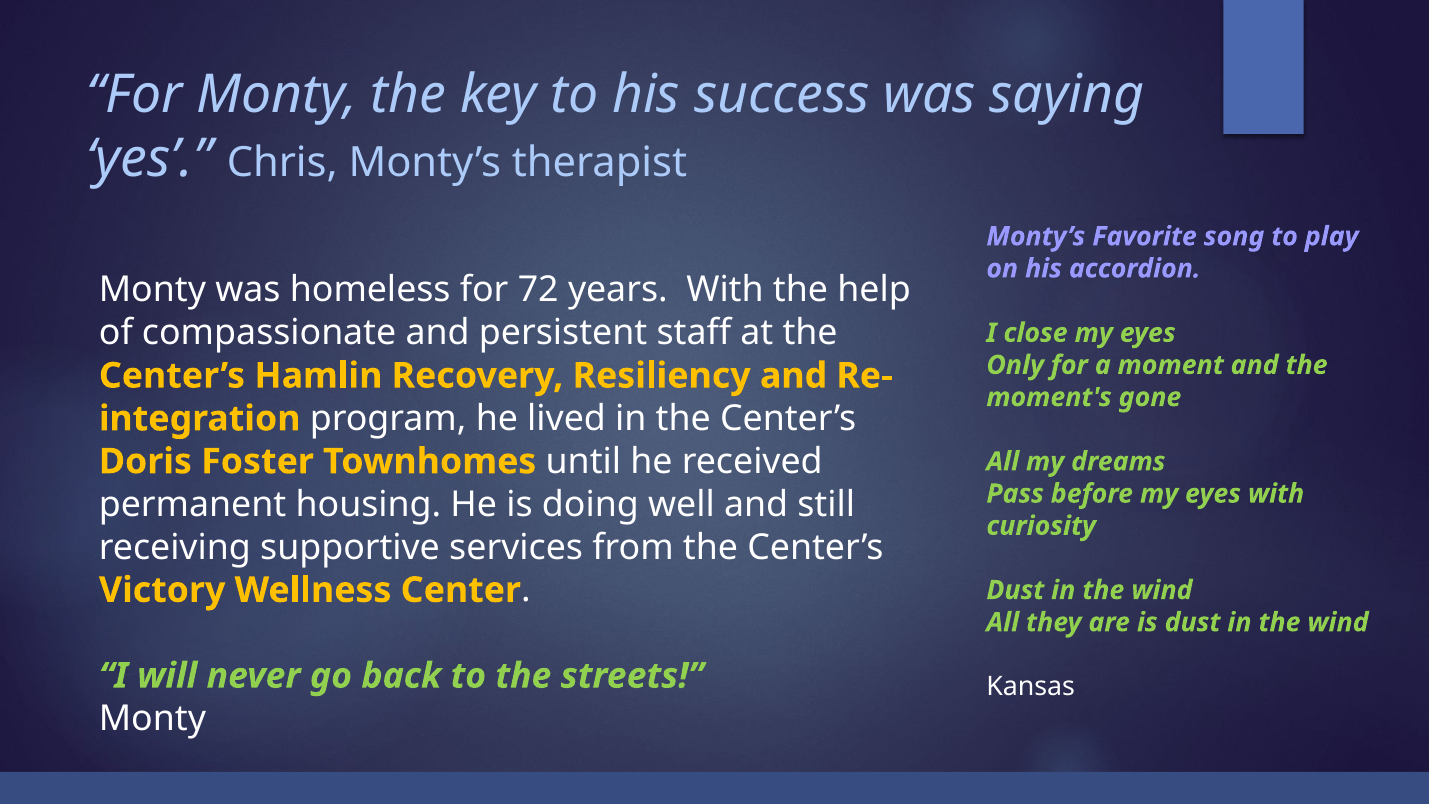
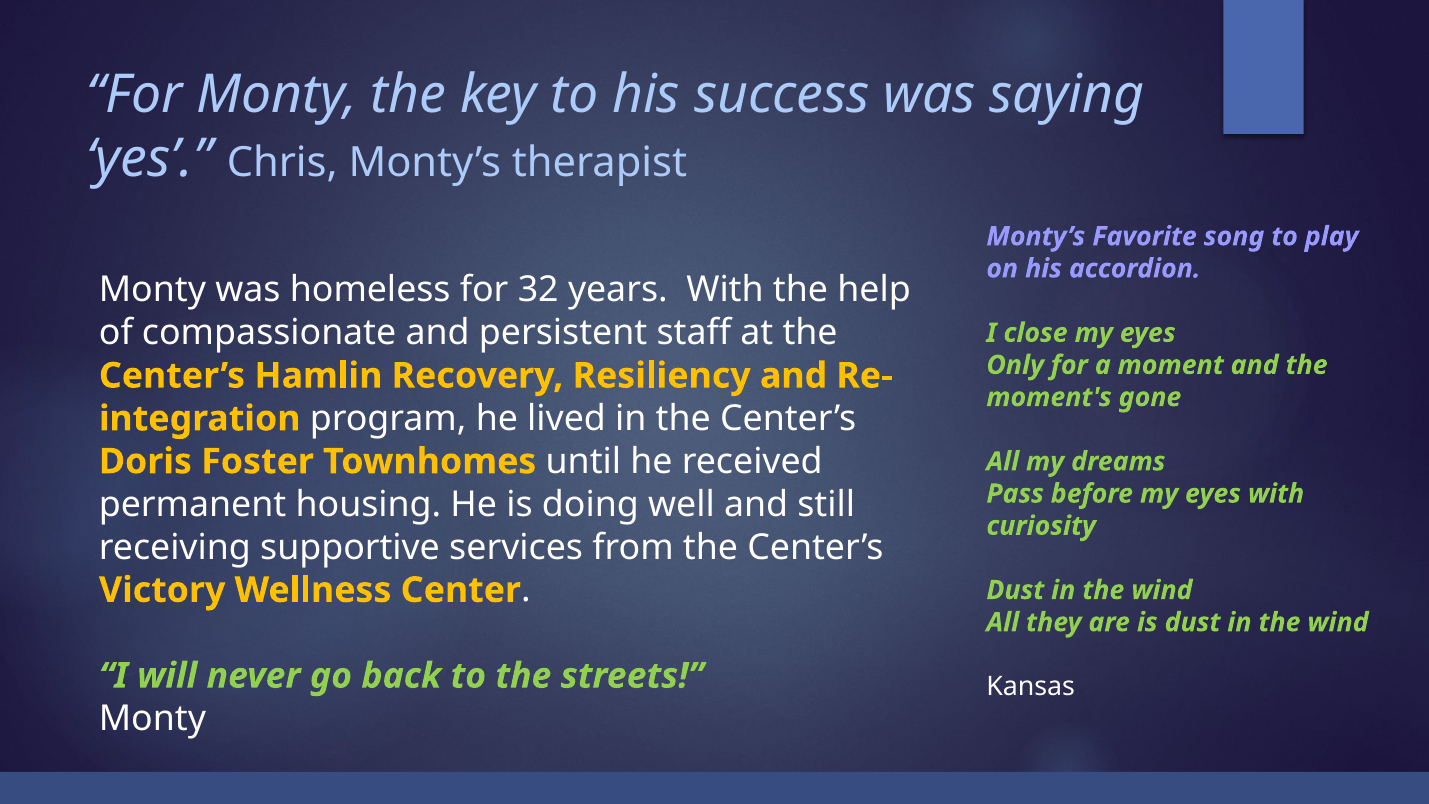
72: 72 -> 32 (538, 290)
